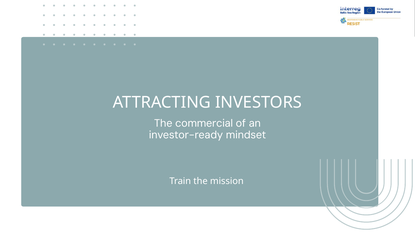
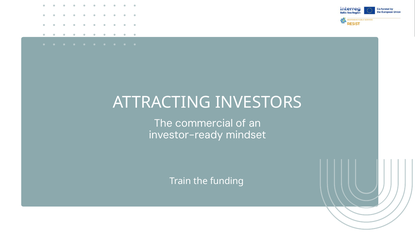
mission: mission -> funding (227, 181)
